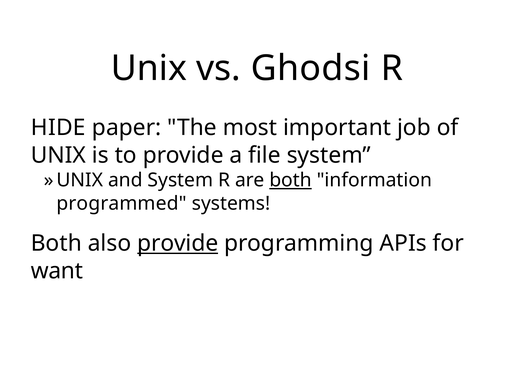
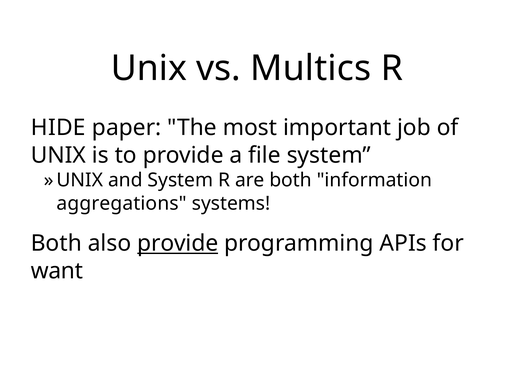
Ghodsi: Ghodsi -> Multics (311, 68)
both underline: present -> none (291, 180)
programmed: programmed -> aggregations (122, 203)
